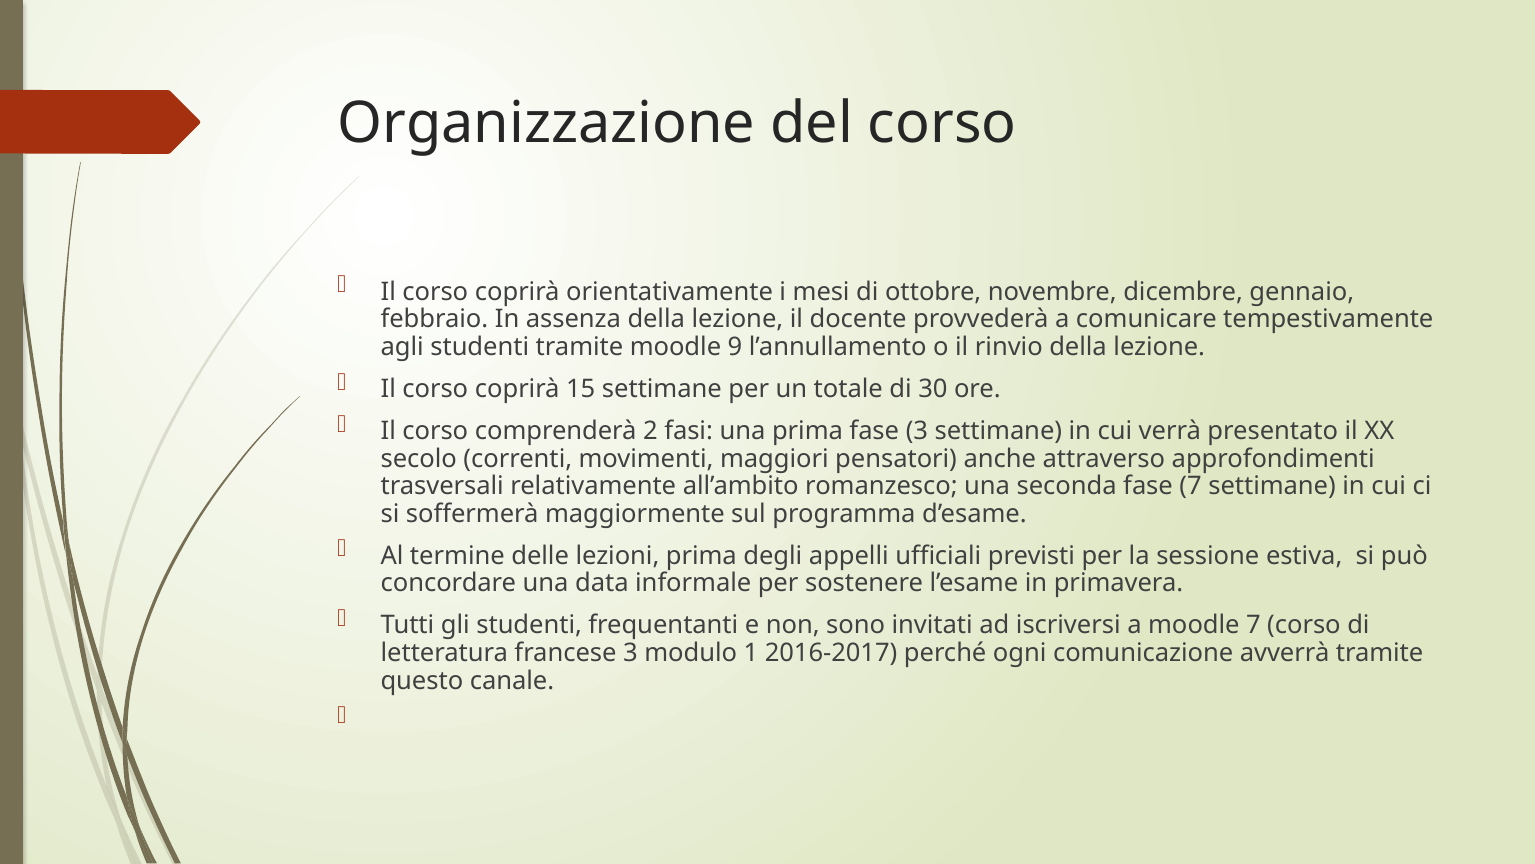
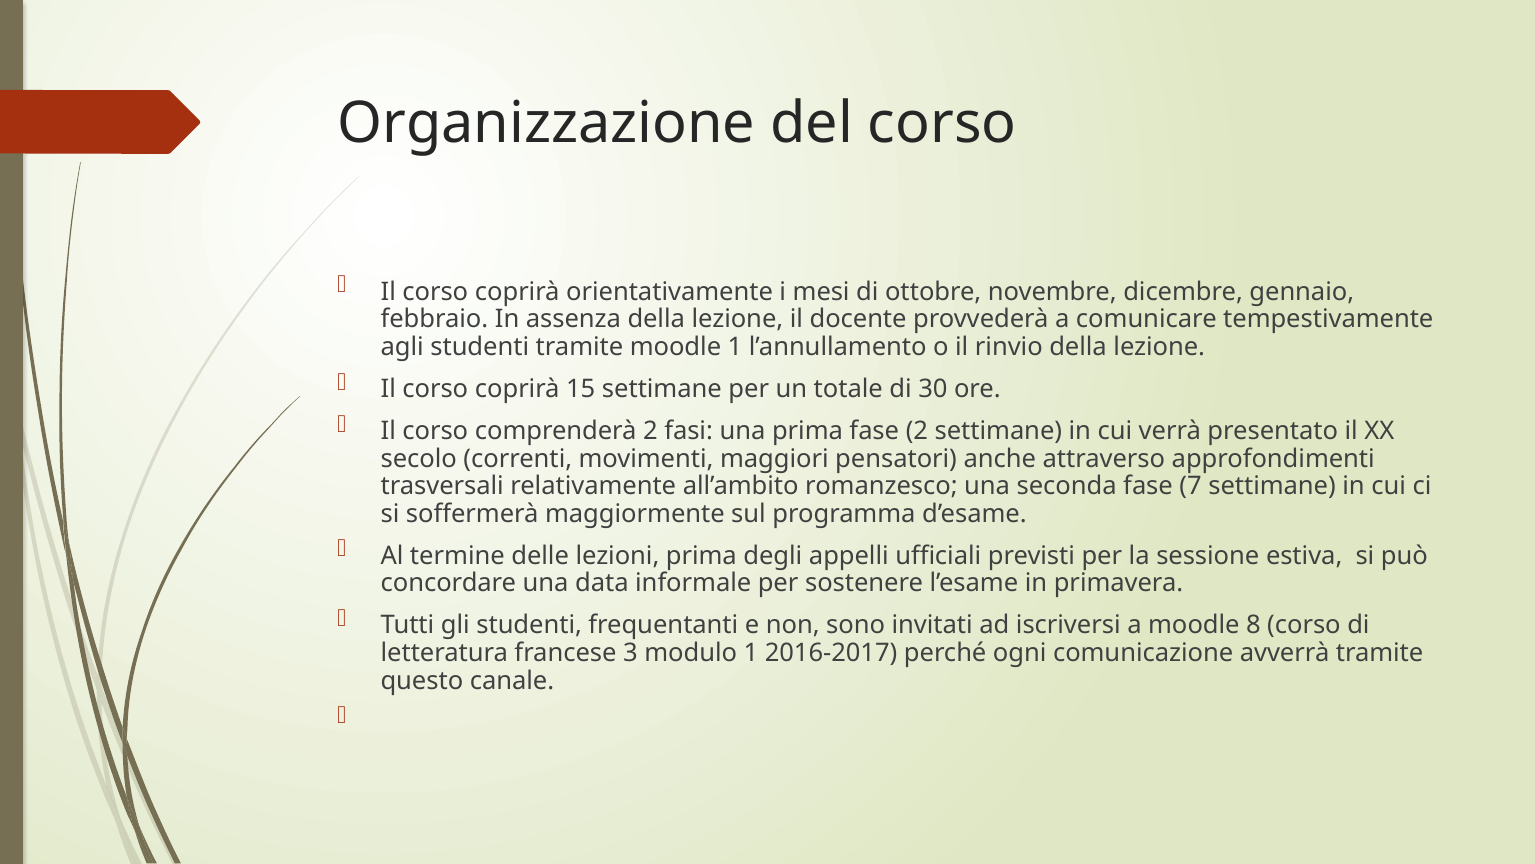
moodle 9: 9 -> 1 (735, 347)
fase 3: 3 -> 2 (917, 431)
moodle 7: 7 -> 8 (1253, 625)
